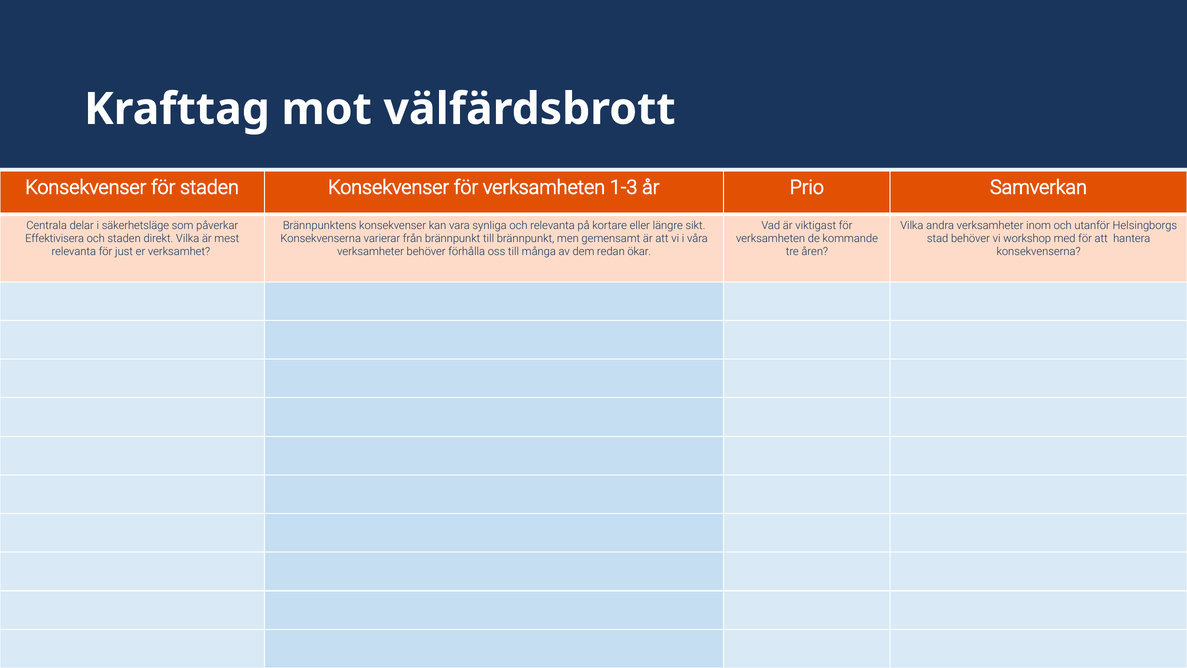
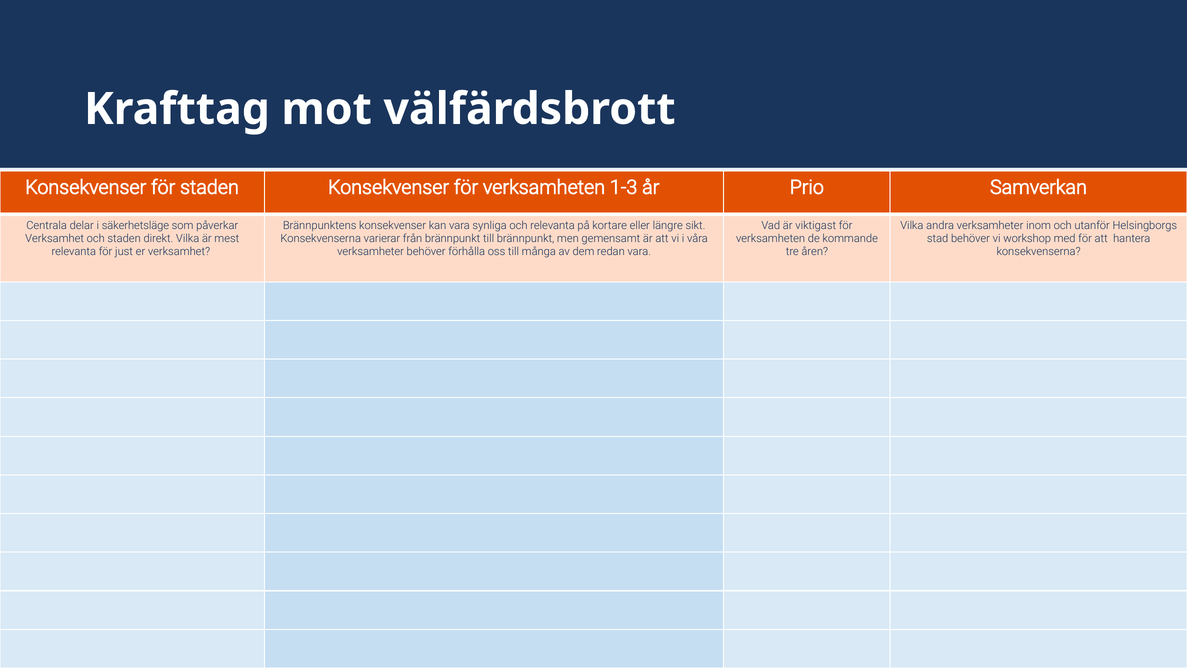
Effektivisera: Effektivisera -> Verksamhet (55, 238)
redan ökar: ökar -> vara (639, 251)
